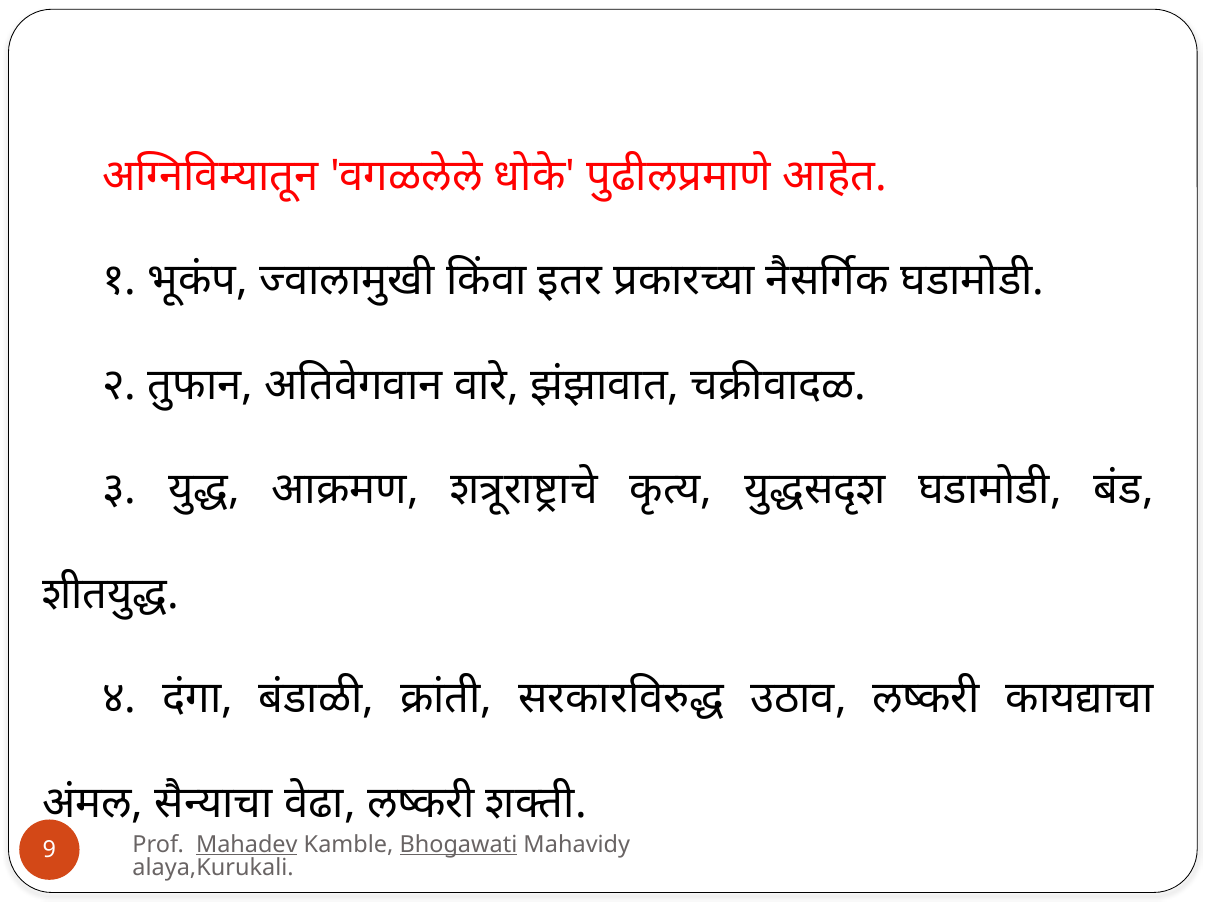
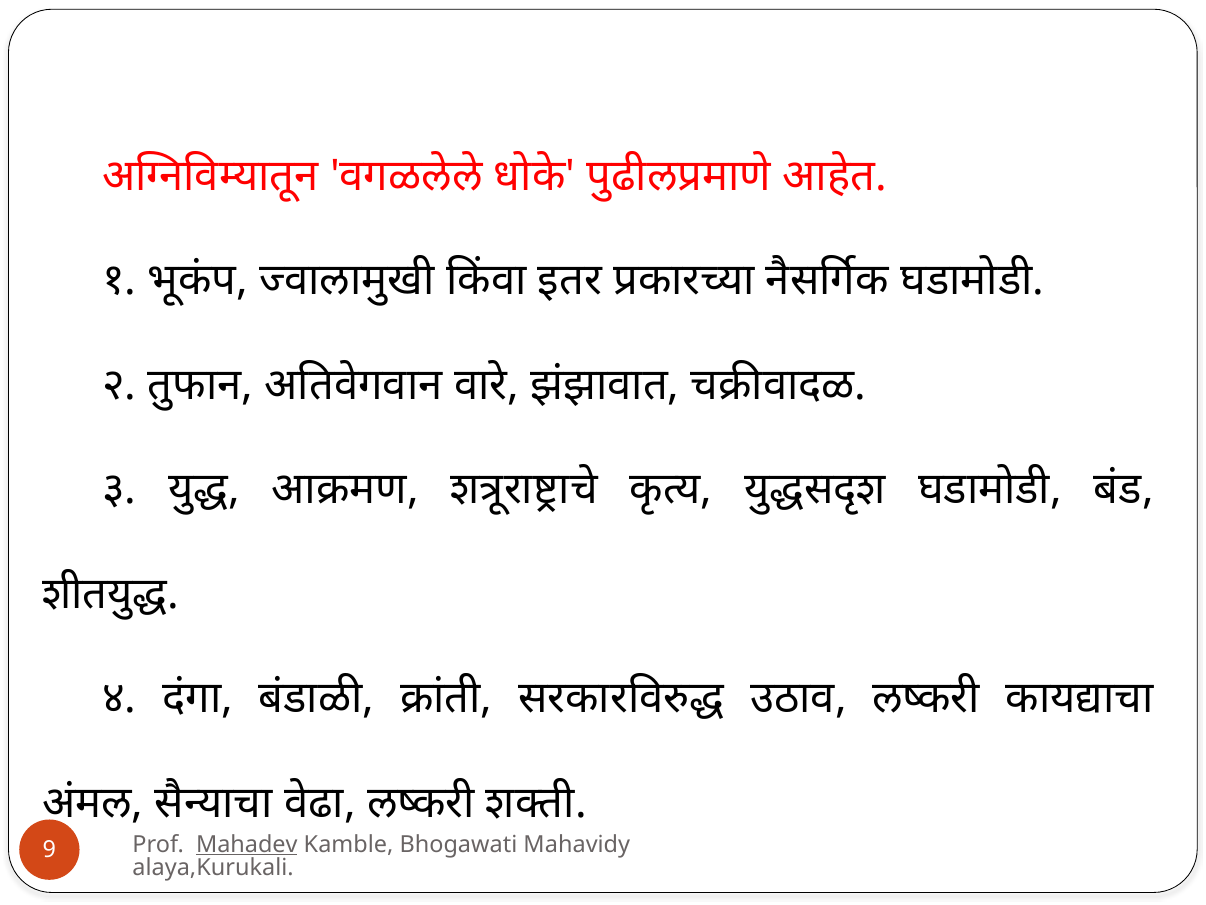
Bhogawati underline: present -> none (458, 844)
